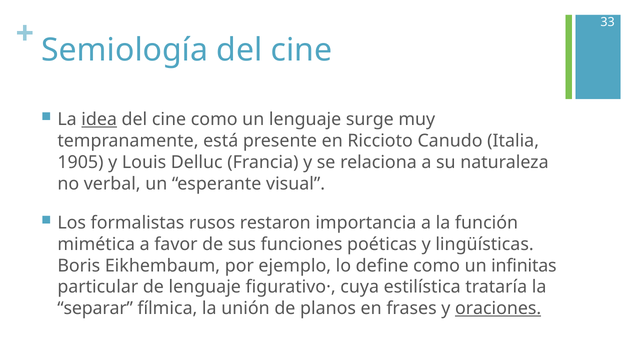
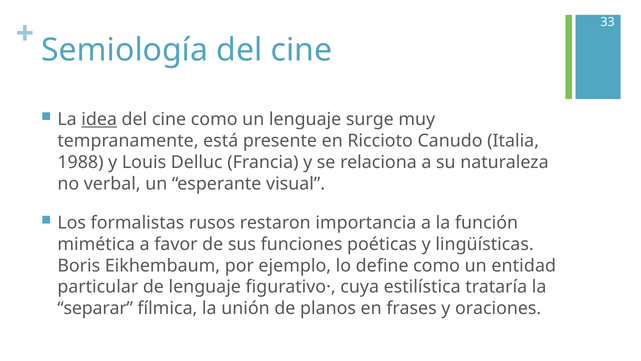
1905: 1905 -> 1988 (80, 162)
infinitas: infinitas -> entidad (524, 265)
oraciones underline: present -> none (498, 308)
